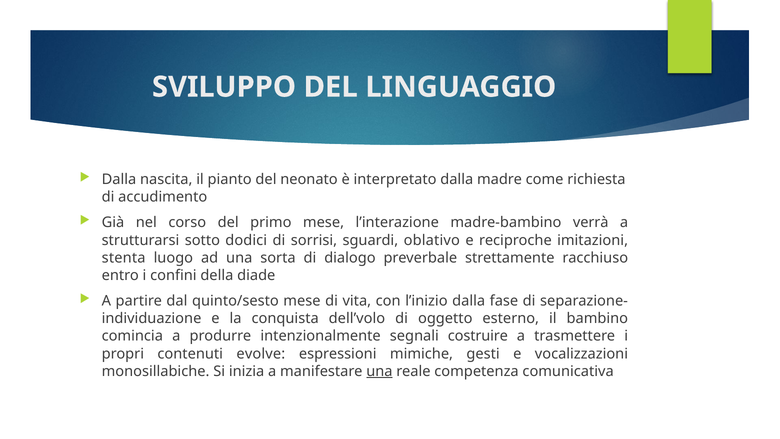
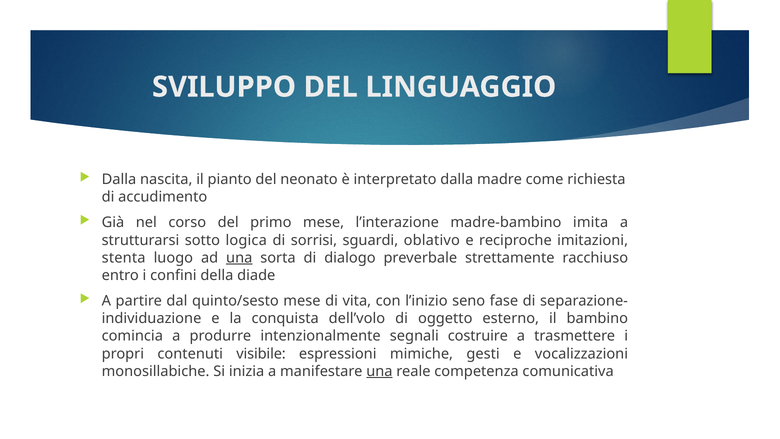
verrà: verrà -> imita (591, 223)
dodici: dodici -> logica (246, 240)
una underline: none -> present (239, 258)
l’inizio dalla: dalla -> seno (469, 301)
evolve: evolve -> visibile (261, 353)
